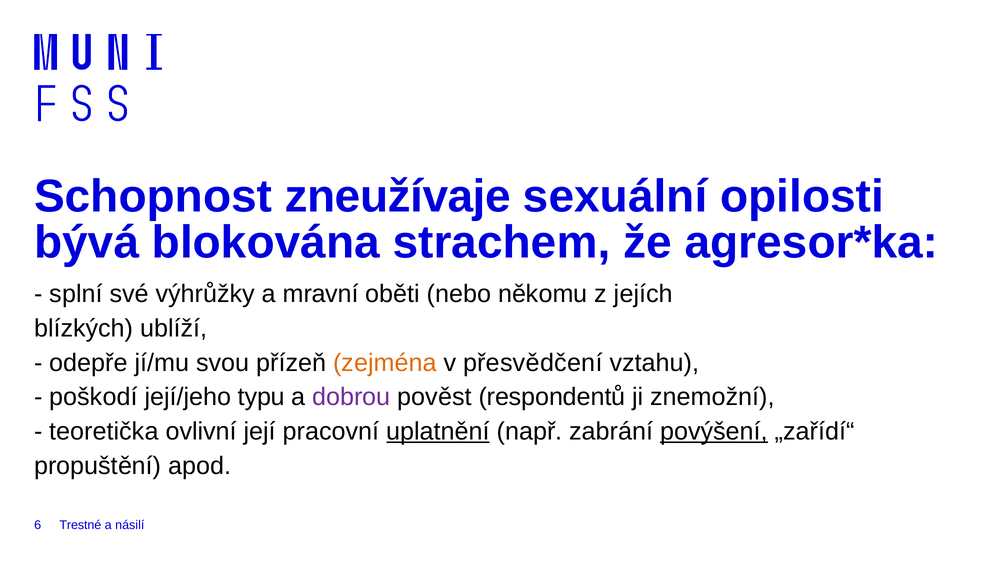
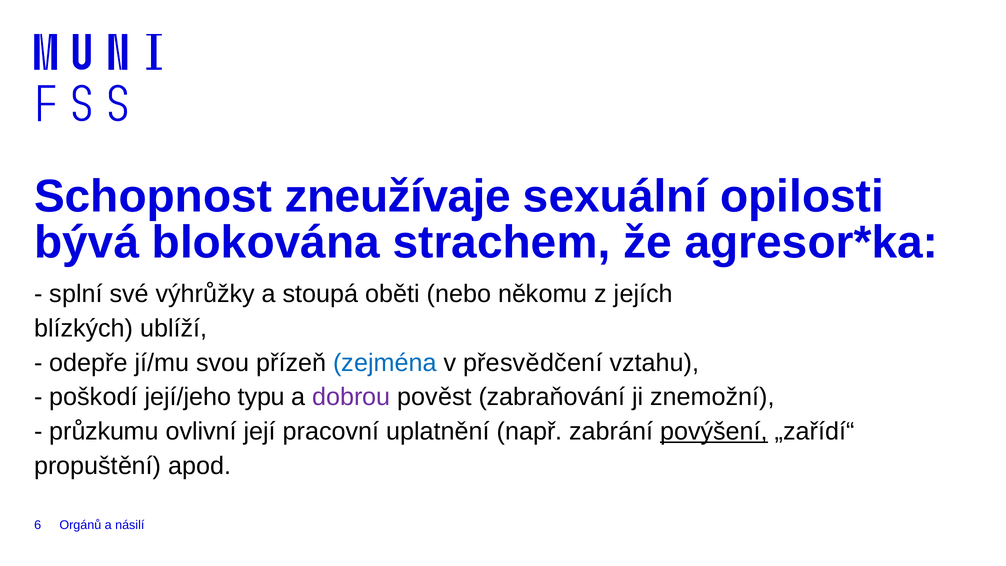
mravní: mravní -> stoupá (321, 294)
zejména colour: orange -> blue (385, 363)
respondentů: respondentů -> zabraňování (552, 397)
teoretička: teoretička -> průzkumu (104, 431)
uplatnění underline: present -> none (438, 431)
Trestné: Trestné -> Orgánů (80, 525)
